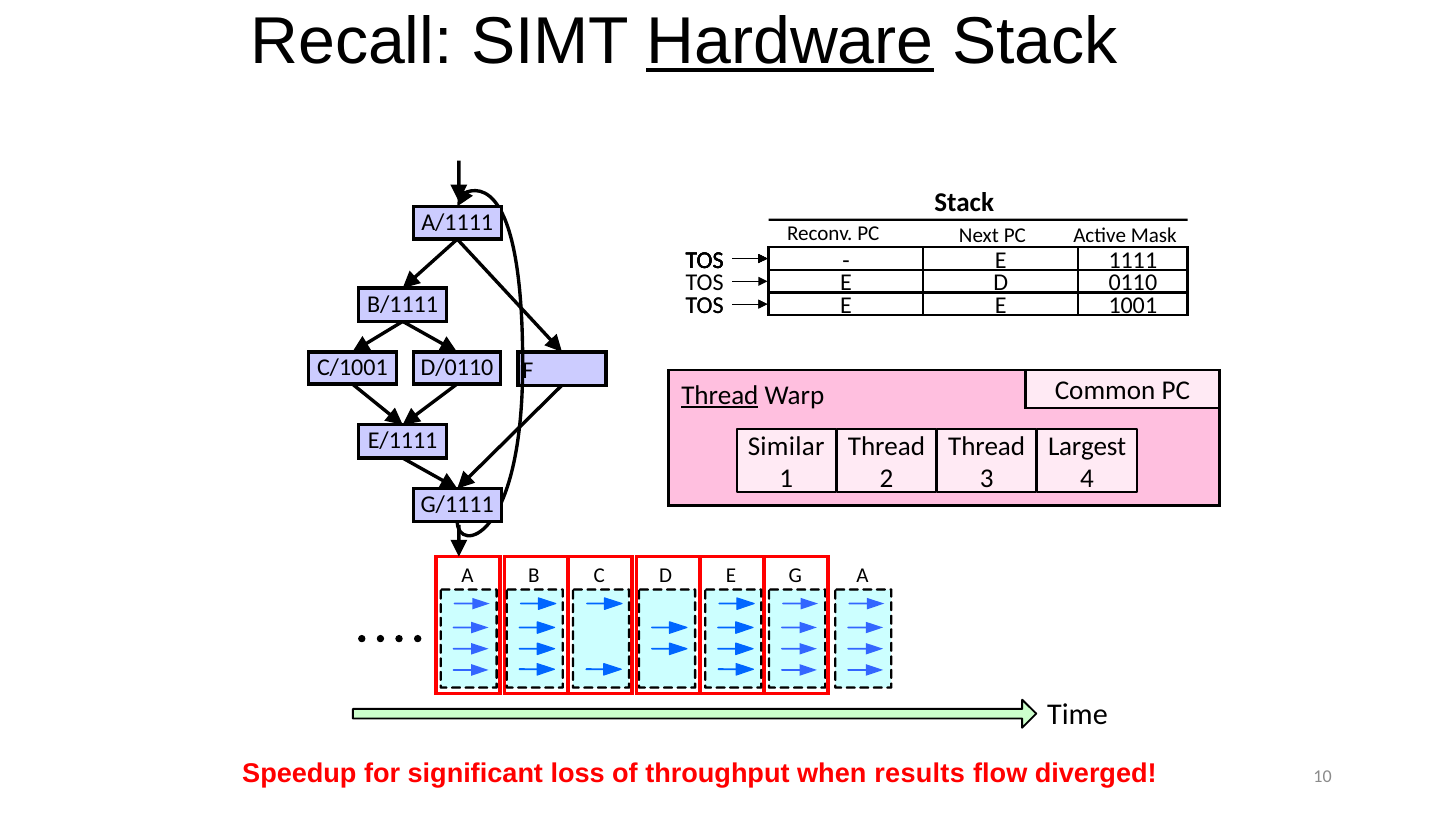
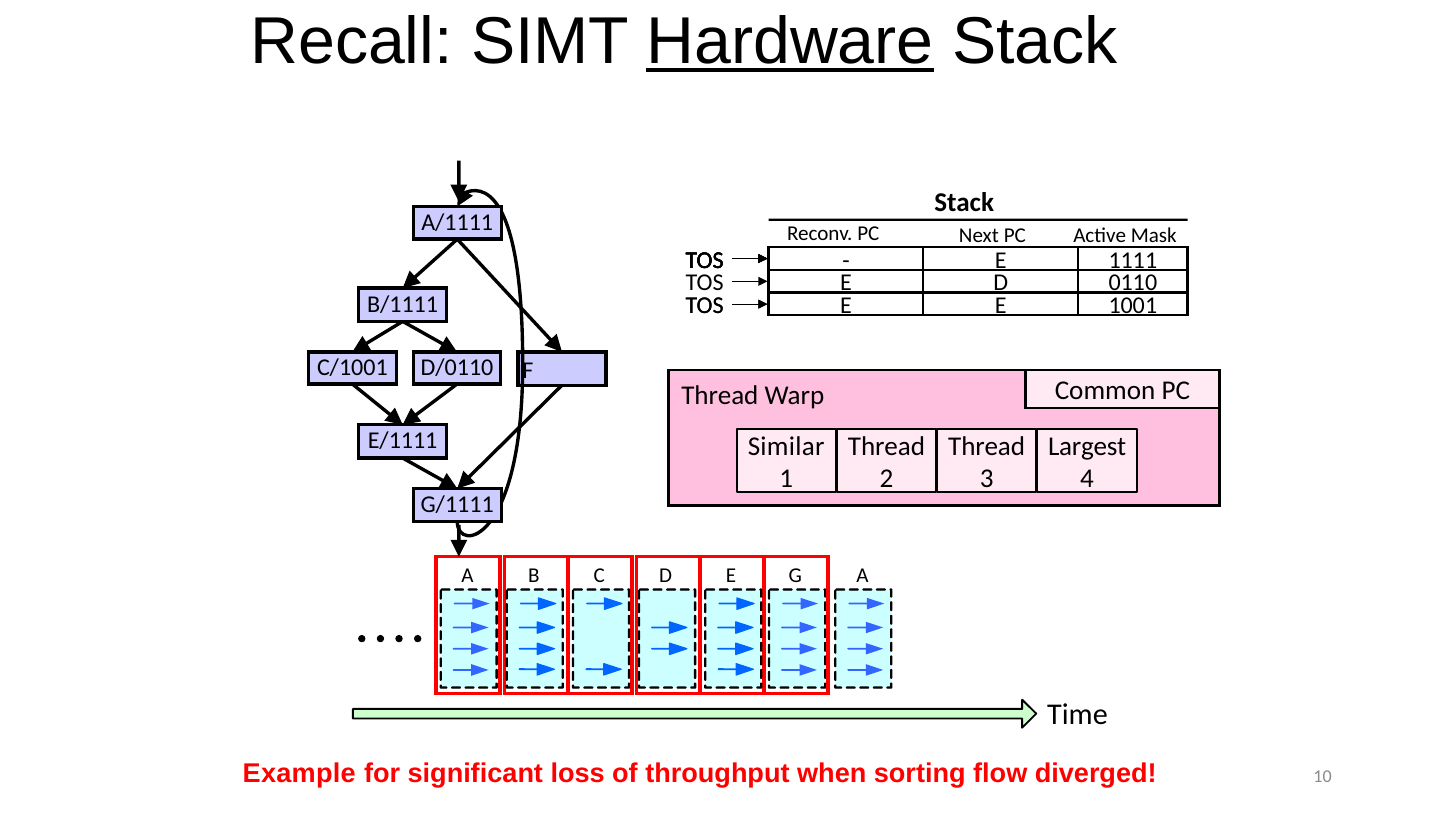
Thread underline: present -> none (720, 396)
Speedup: Speedup -> Example (299, 774)
results: results -> sorting (920, 774)
